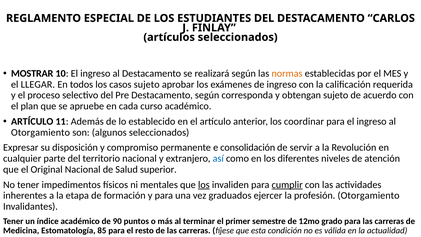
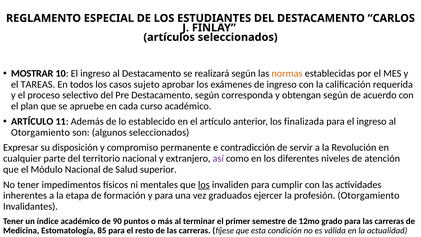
LLEGAR: LLEGAR -> TAREAS (38, 84)
obtengan sujeto: sujeto -> según (336, 95)
coordinar: coordinar -> finalizada (304, 121)
consolidación: consolidación -> contradicción (248, 148)
así colour: blue -> purple (218, 158)
Original: Original -> Módulo (47, 169)
cumplir underline: present -> none (287, 185)
